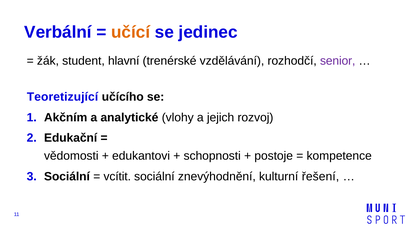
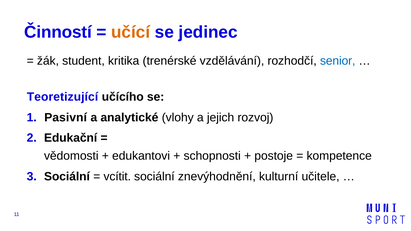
Verbální: Verbální -> Činností (58, 32)
hlavní: hlavní -> kritika (124, 61)
senior colour: purple -> blue (338, 61)
Akčním: Akčním -> Pasivní (66, 118)
řešení: řešení -> učitele (321, 177)
